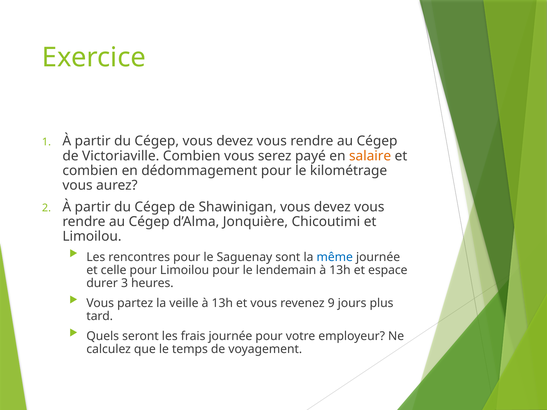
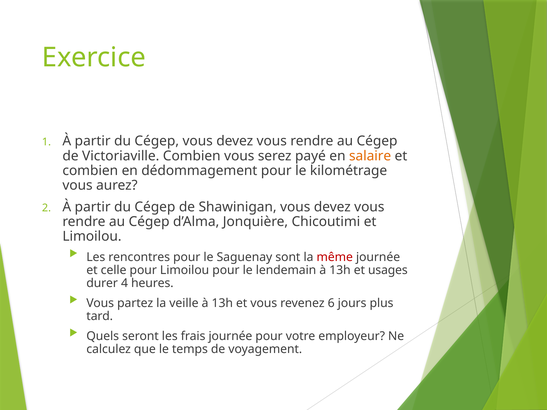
même colour: blue -> red (335, 257)
espace: espace -> usages (388, 270)
3: 3 -> 4 (124, 283)
9: 9 -> 6 (331, 303)
